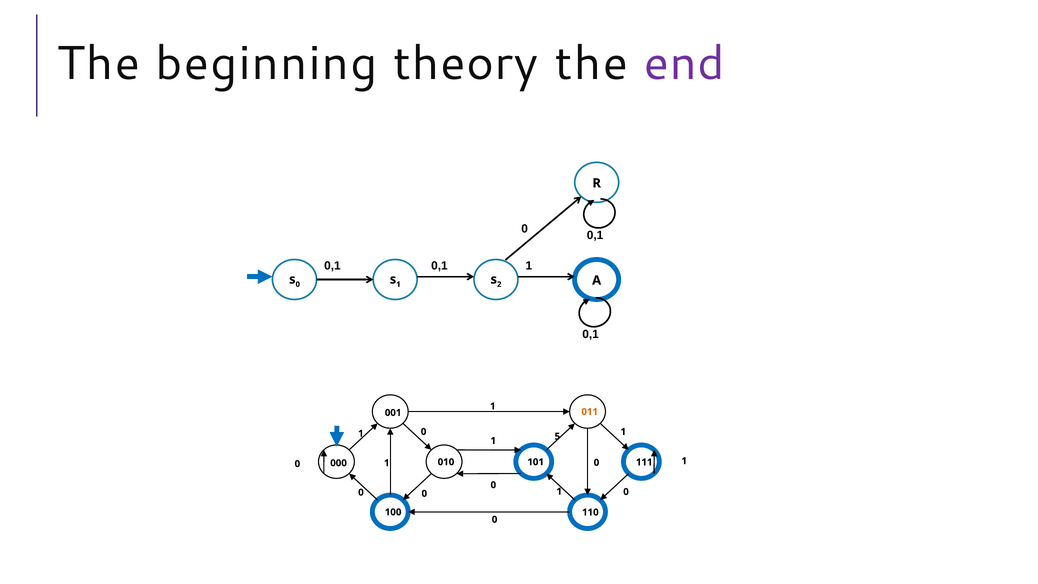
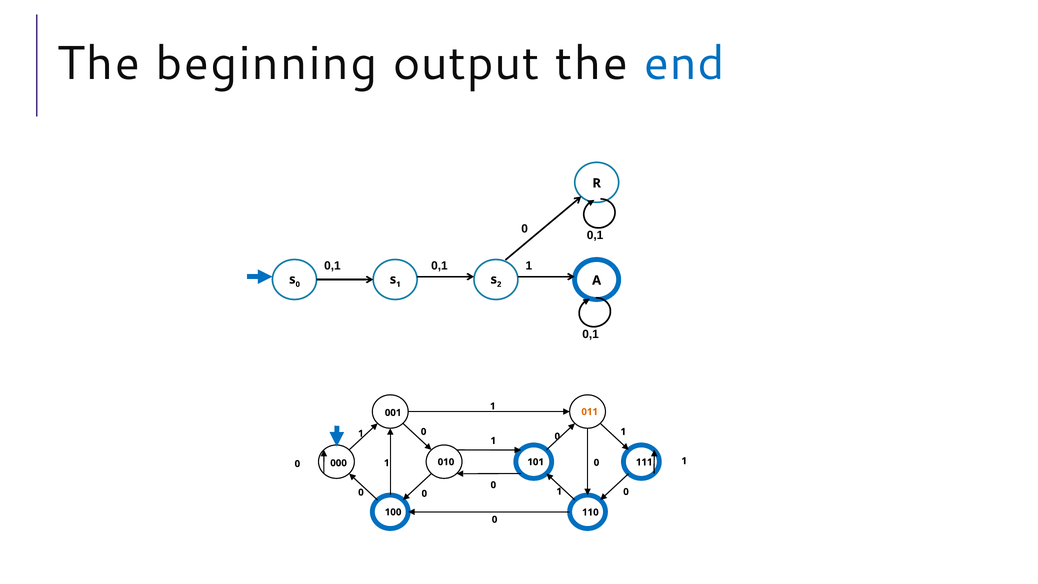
theory: theory -> output (466, 64)
end colour: purple -> blue (684, 64)
5: 5 -> 0 (557, 436)
